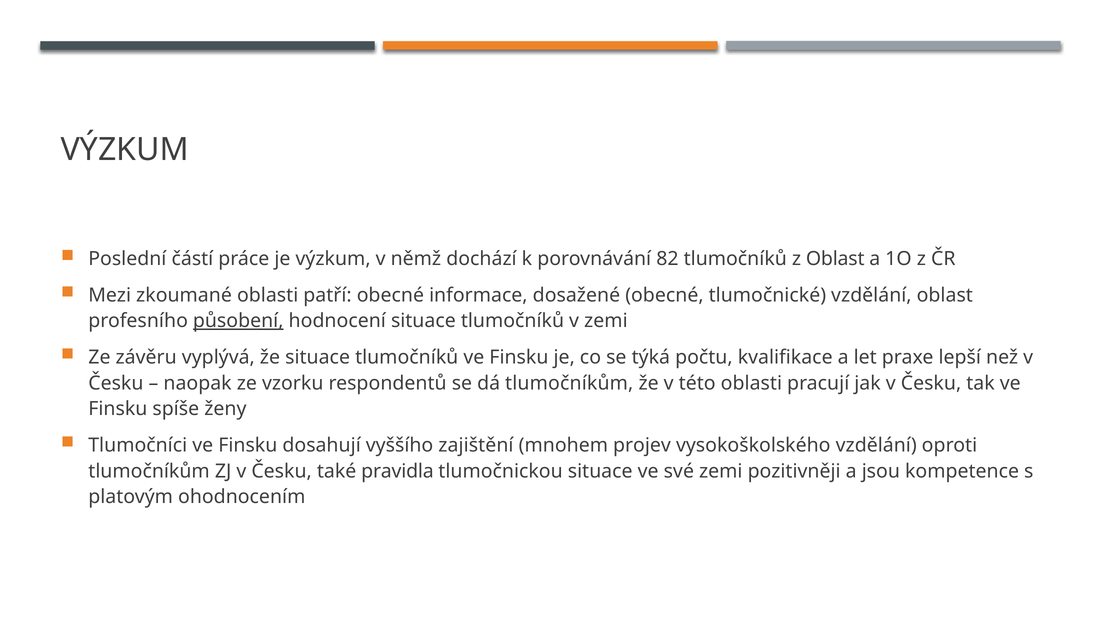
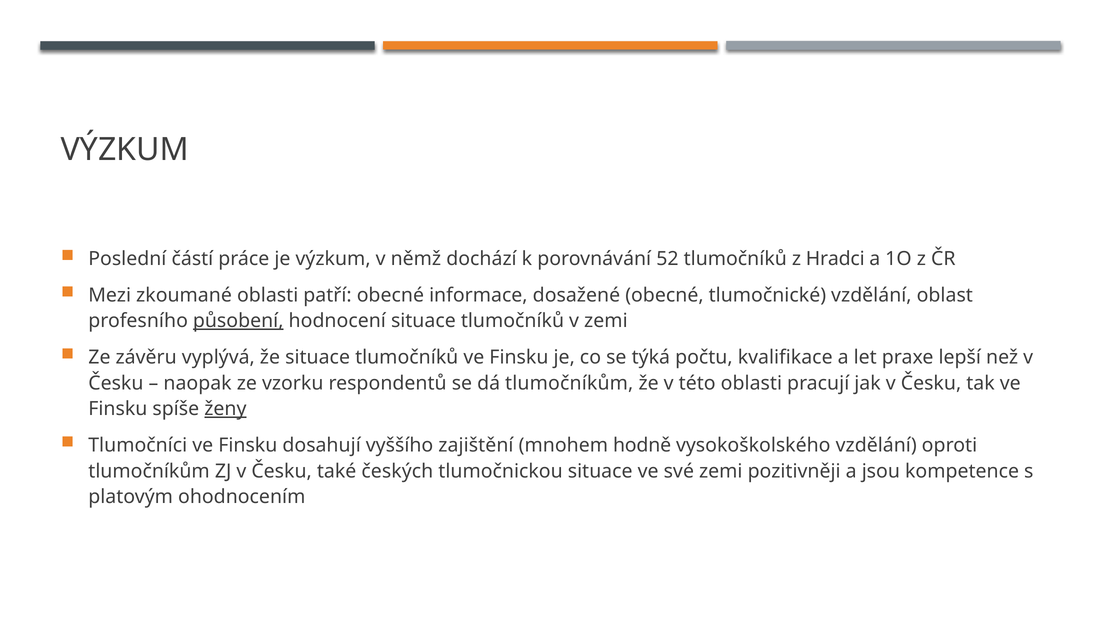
82: 82 -> 52 (667, 259)
z Oblast: Oblast -> Hradci (835, 259)
ženy underline: none -> present (225, 409)
projev: projev -> hodně (642, 446)
pravidla: pravidla -> českých (397, 471)
